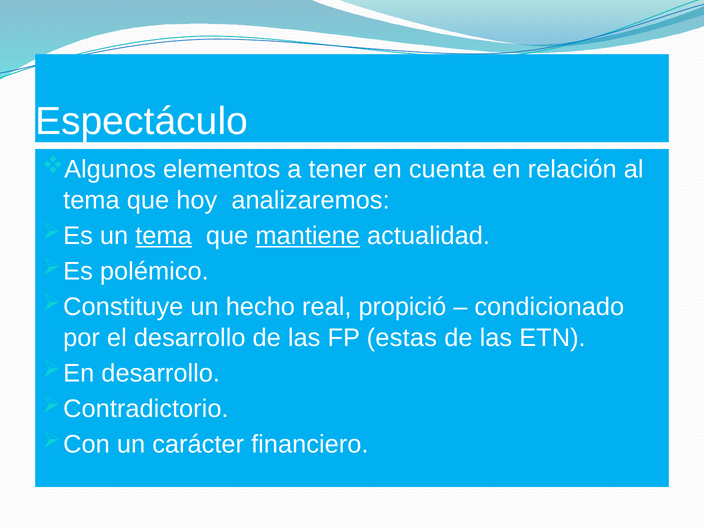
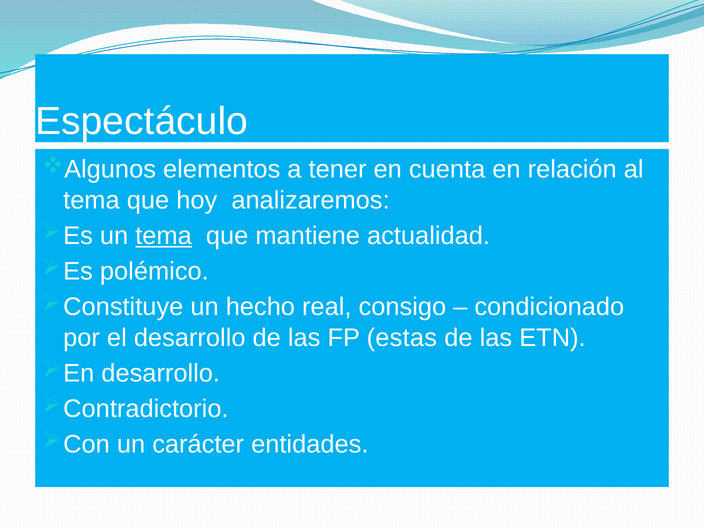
mantiene underline: present -> none (308, 236)
propició: propició -> consigo (402, 307)
financiero: financiero -> entidades (310, 445)
